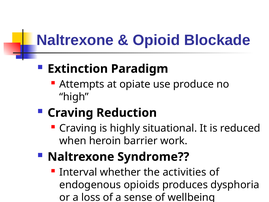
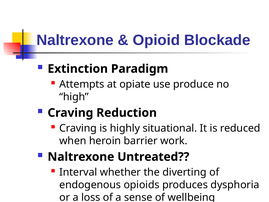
Syndrome: Syndrome -> Untreated (153, 157)
activities: activities -> diverting (185, 172)
